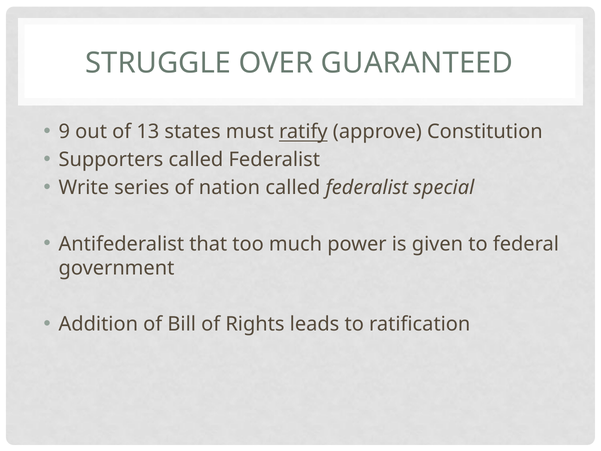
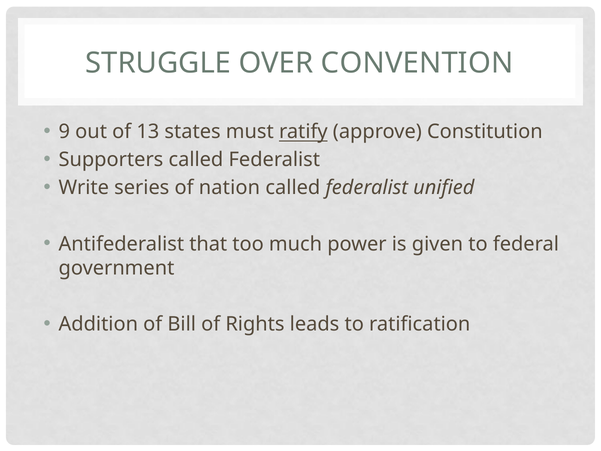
GUARANTEED: GUARANTEED -> CONVENTION (417, 63)
special: special -> unified (444, 188)
